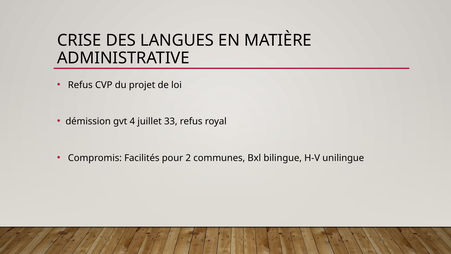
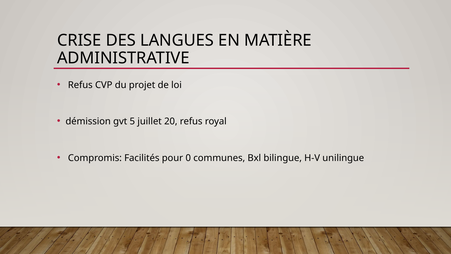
4: 4 -> 5 (132, 121)
33: 33 -> 20 (171, 121)
2: 2 -> 0 (188, 158)
